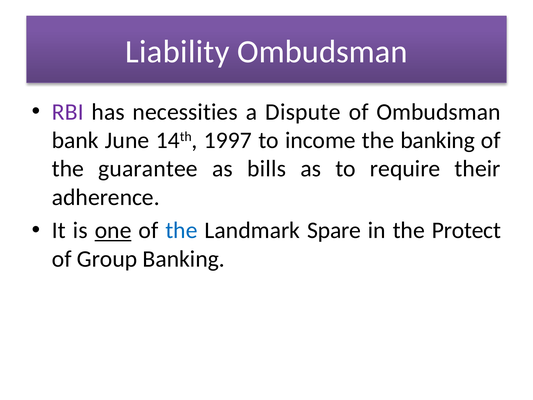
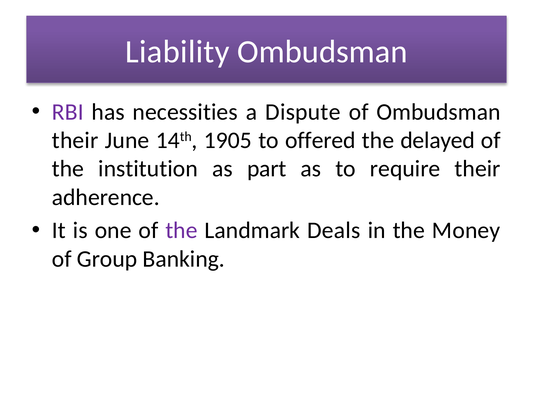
bank: bank -> their (75, 140)
1997: 1997 -> 1905 (228, 140)
income: income -> offered (320, 140)
the banking: banking -> delayed (438, 140)
guarantee: guarantee -> institution (148, 169)
bills: bills -> part (267, 169)
one underline: present -> none (113, 230)
the colour: blue -> purple (181, 230)
Spare: Spare -> Deals (334, 230)
Protect: Protect -> Money (466, 230)
